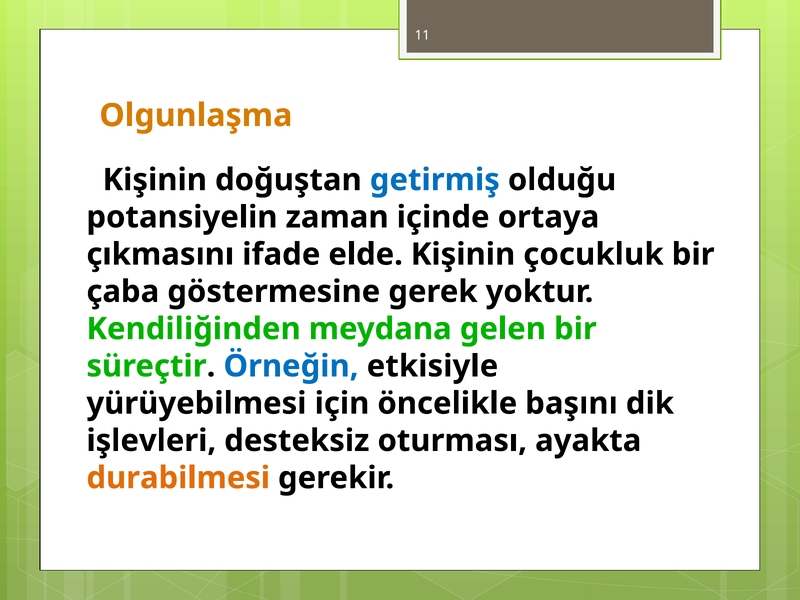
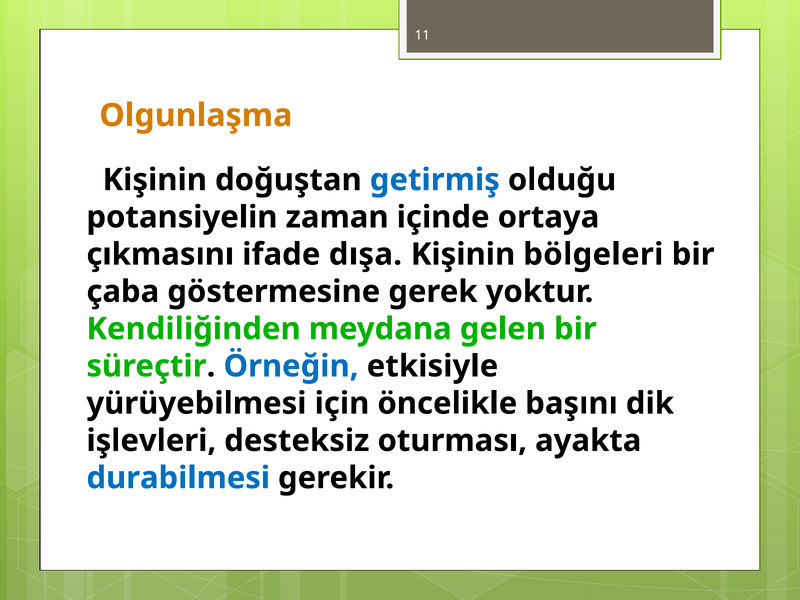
elde: elde -> dışa (365, 254)
çocukluk: çocukluk -> bölgeleri (593, 254)
durabilmesi colour: orange -> blue (178, 478)
